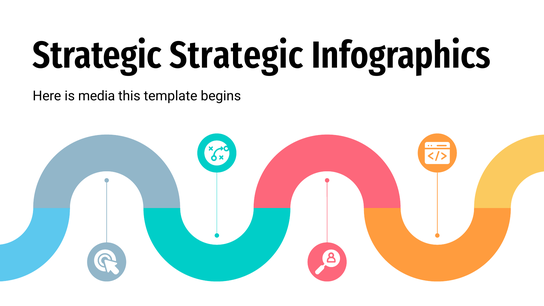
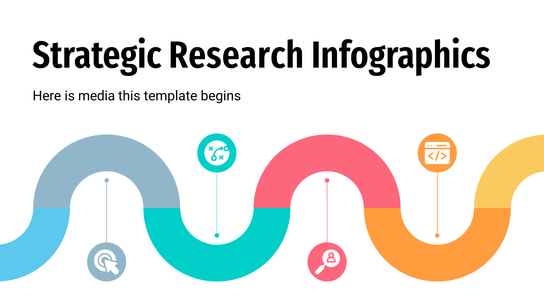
Strategic Strategic: Strategic -> Research (236, 55)
